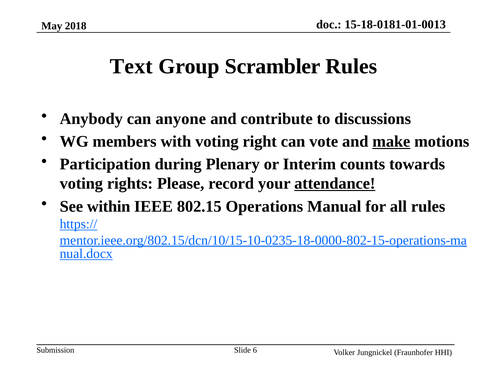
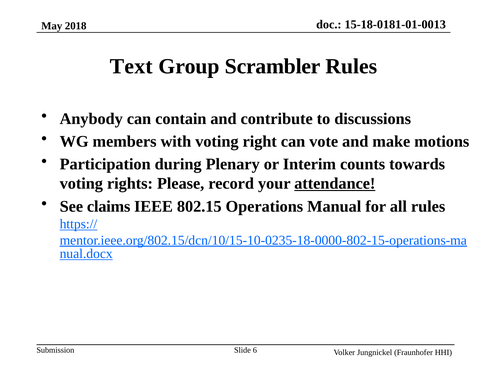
anyone: anyone -> contain (181, 119)
make underline: present -> none (391, 142)
within: within -> claims (109, 206)
